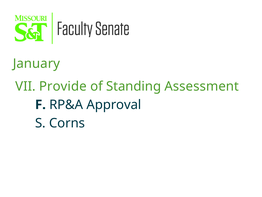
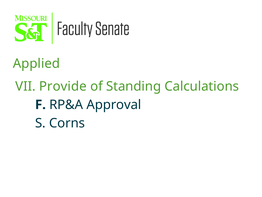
January: January -> Applied (36, 63)
Assessment: Assessment -> Calculations (202, 86)
